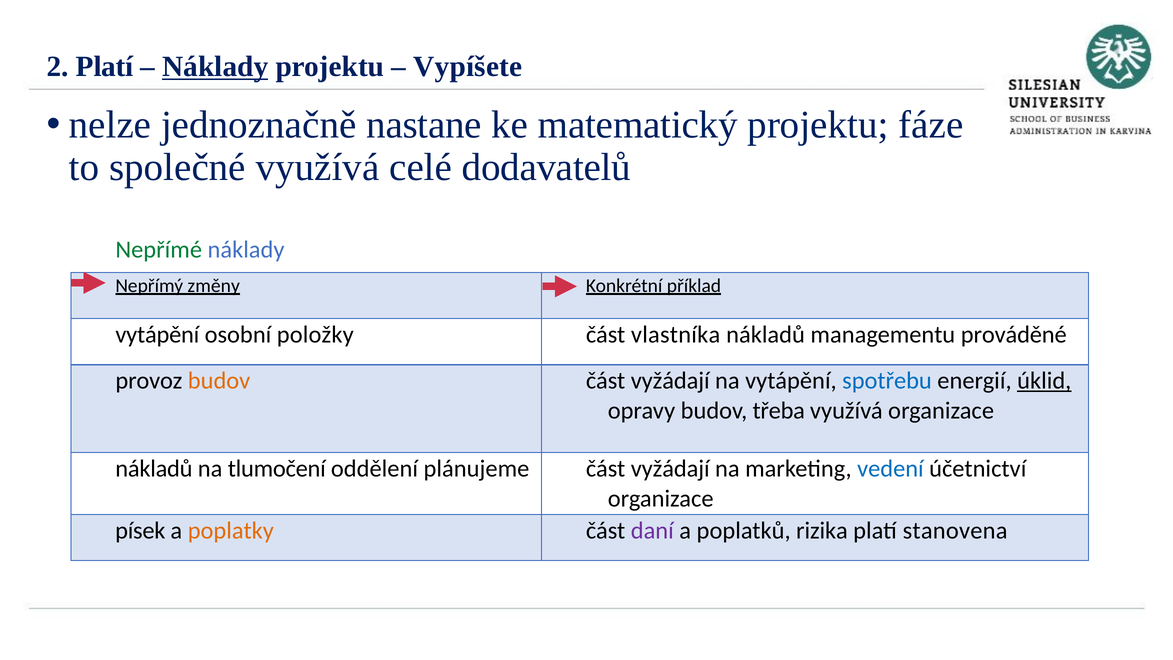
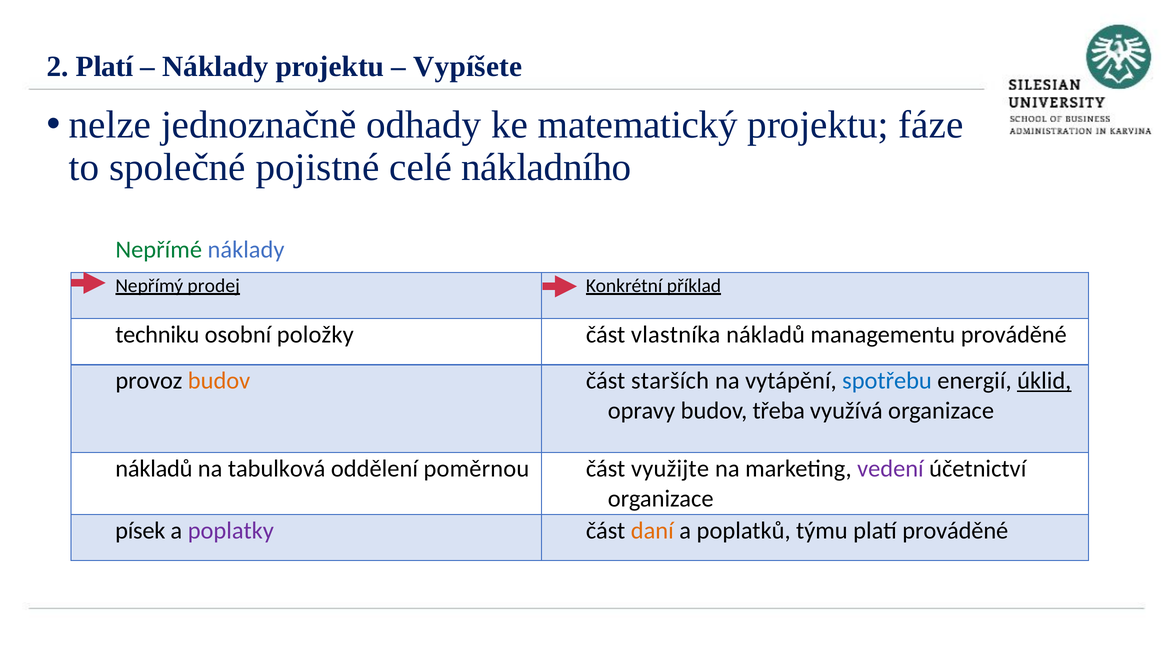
Náklady underline: present -> none (215, 67)
nastane: nastane -> odhady (424, 125)
společné využívá: využívá -> pojistné (317, 167)
dodavatelů: dodavatelů -> nákladního (546, 167)
změny: změny -> prodej (214, 286)
vytápění: vytápění -> techniku (157, 335)
vyžádají: vyžádají -> starších (670, 381)
tlumočení: tlumočení -> tabulková (277, 469)
plánujeme: plánujeme -> poměrnou (476, 469)
vyžádají: vyžádají -> využijte (670, 469)
vedení colour: blue -> purple (890, 469)
poplatky colour: orange -> purple (231, 530)
daní colour: purple -> orange (652, 530)
rizika: rizika -> týmu (822, 530)
platí stanovena: stanovena -> prováděné (955, 530)
